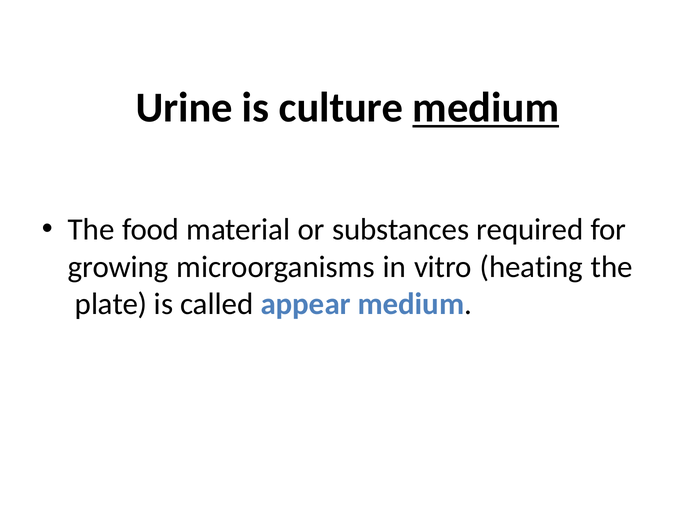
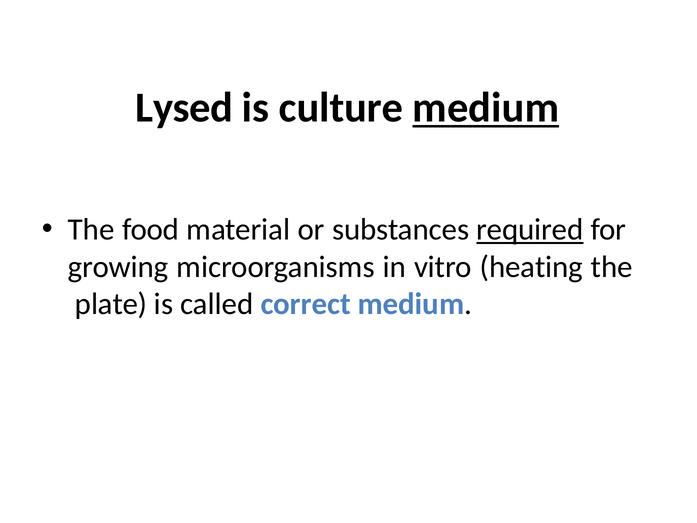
Urine: Urine -> Lysed (184, 108)
required underline: none -> present (530, 230)
appear: appear -> correct (306, 304)
